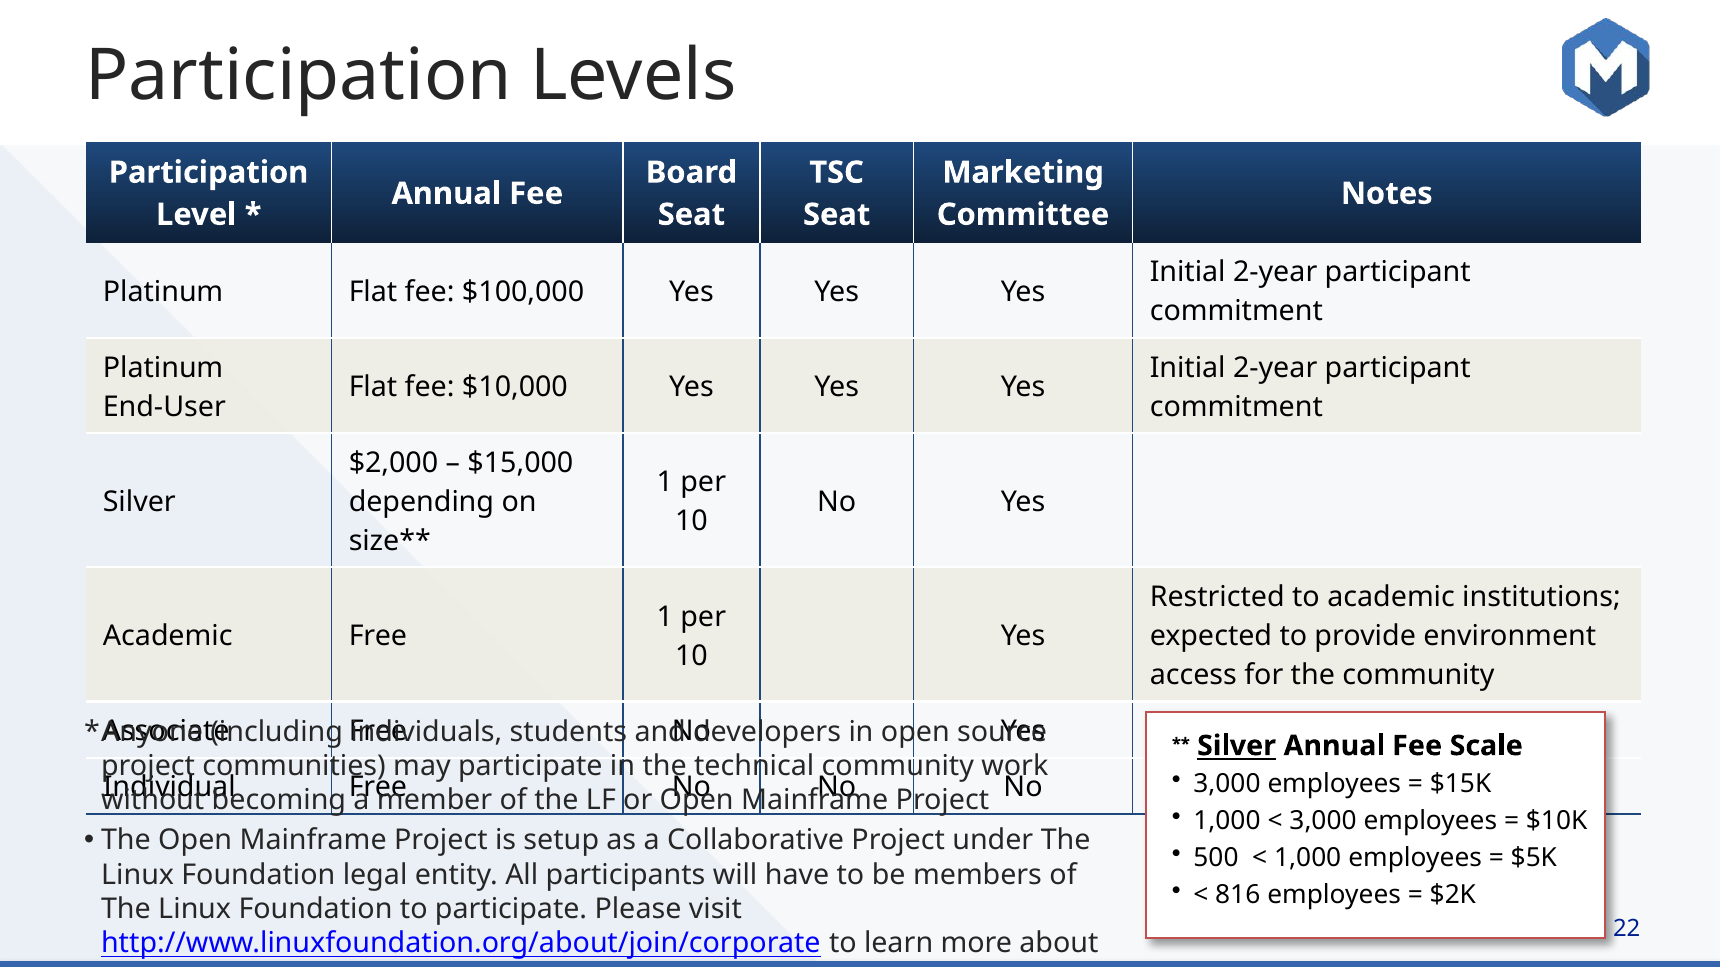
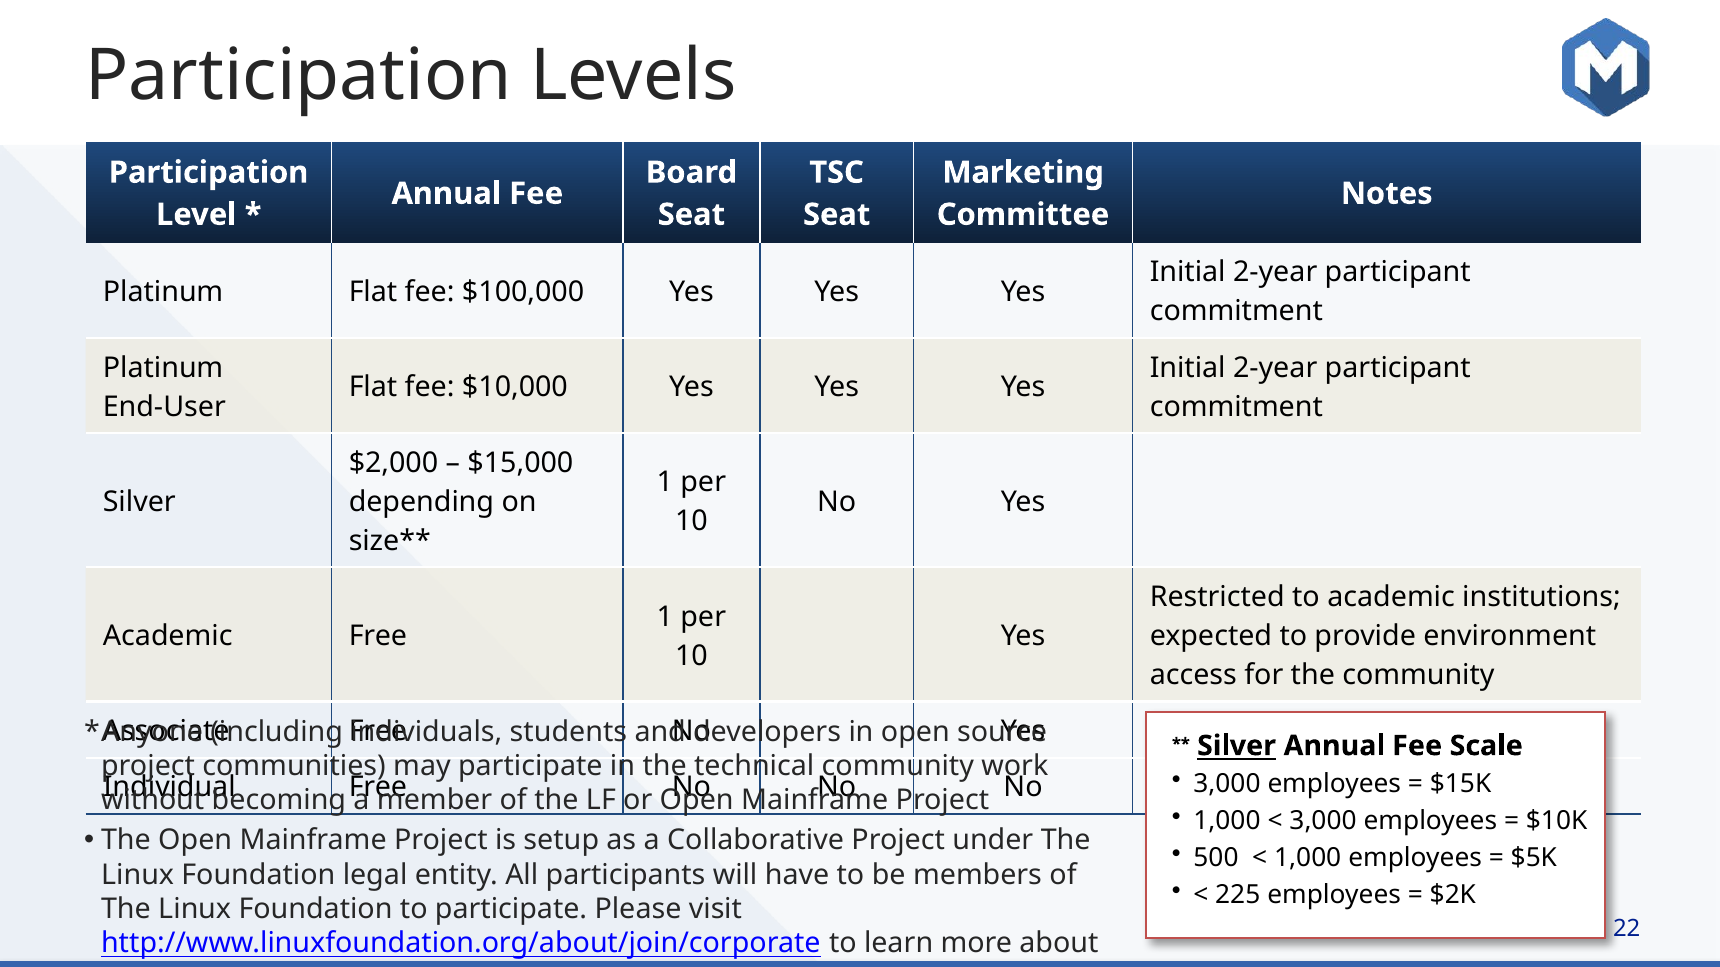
816: 816 -> 225 (1238, 895)
